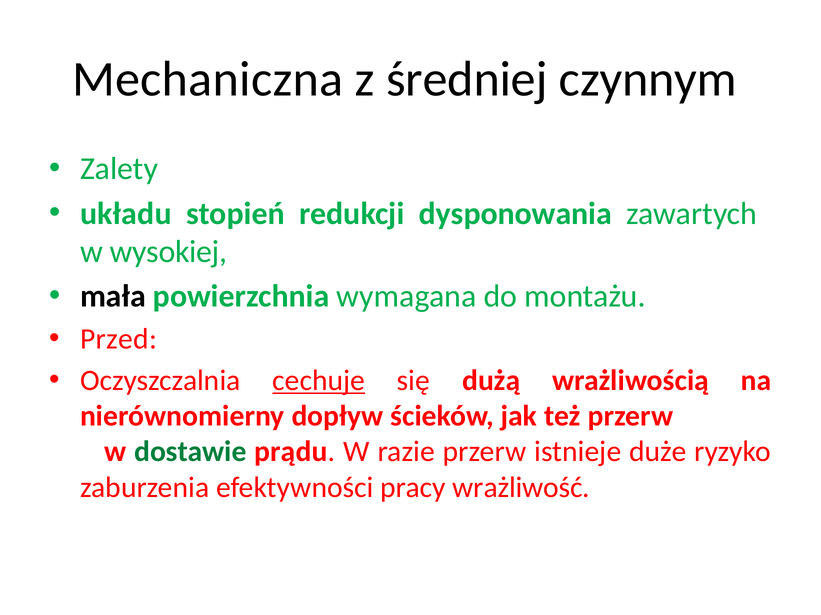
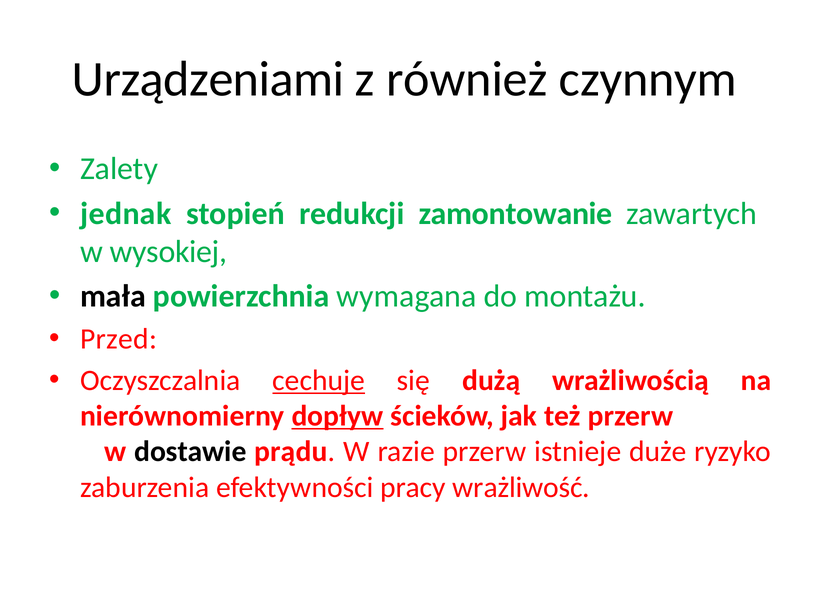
Mechaniczna: Mechaniczna -> Urządzeniami (208, 79)
średniej: średniej -> również (467, 79)
układu: układu -> jednak (126, 214)
dysponowania: dysponowania -> zamontowanie (515, 214)
dopływ underline: none -> present (337, 417)
dostawie colour: green -> black (190, 452)
